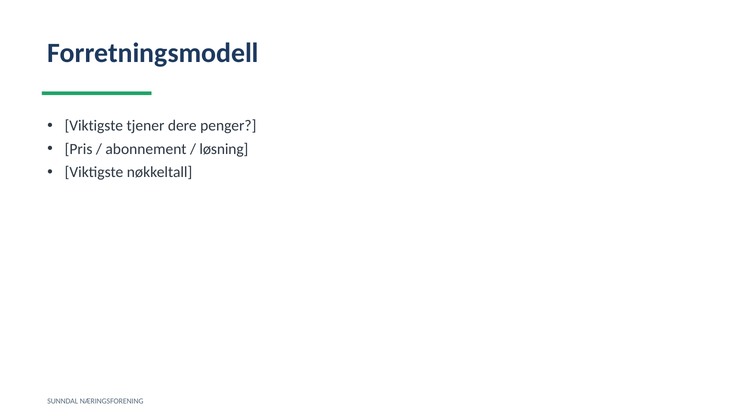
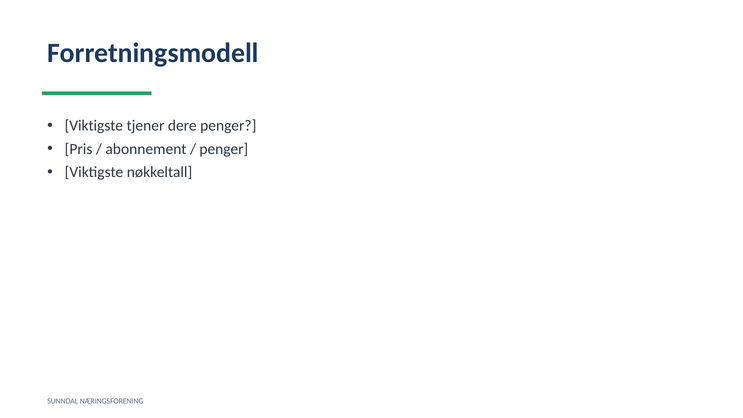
løsning: løsning -> penger (224, 149)
